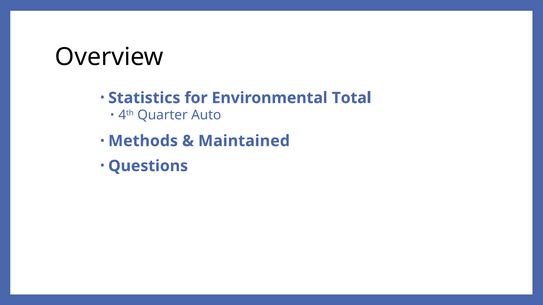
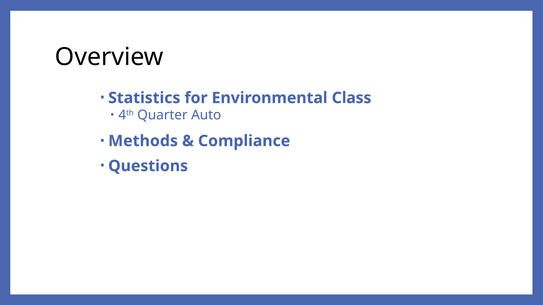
Total: Total -> Class (352, 98)
Maintained: Maintained -> Compliance (244, 141)
